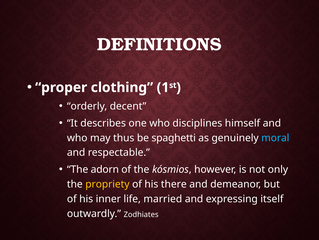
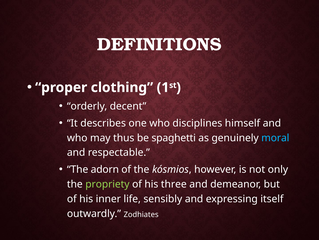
propriety colour: yellow -> light green (107, 184)
there: there -> three (174, 184)
married: married -> sensibly (163, 198)
